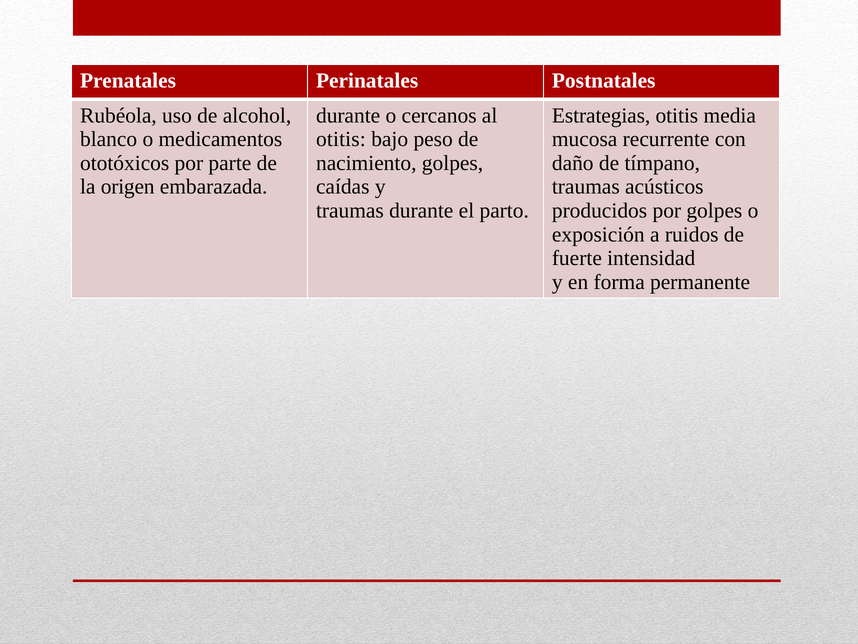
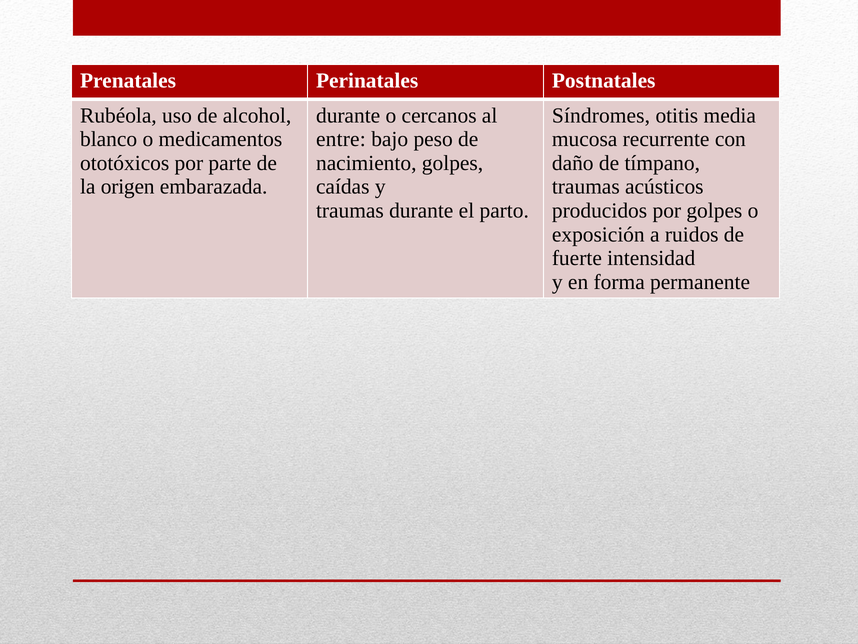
Estrategias: Estrategias -> Síndromes (601, 116)
otitis: otitis -> entre (341, 139)
